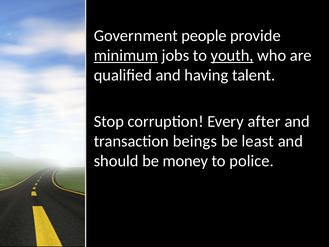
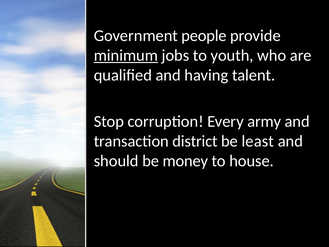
youth underline: present -> none (232, 55)
after: after -> army (264, 121)
beings: beings -> district (195, 141)
police: police -> house (252, 161)
